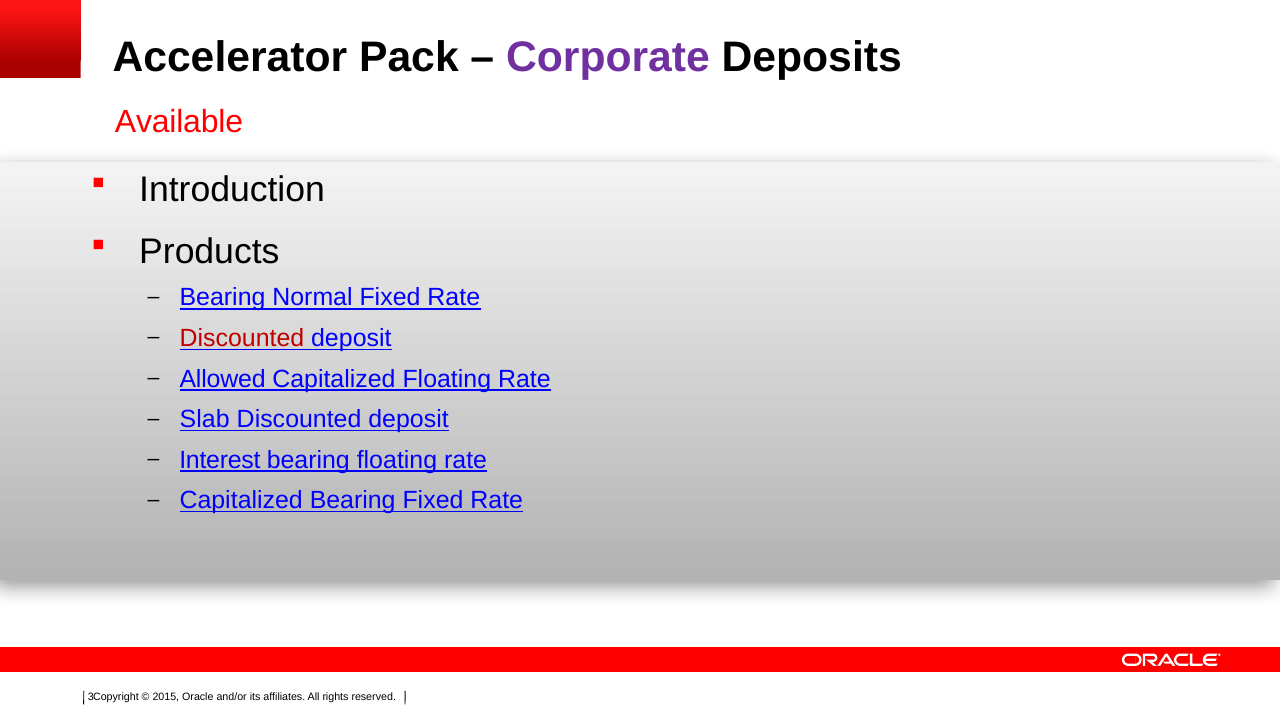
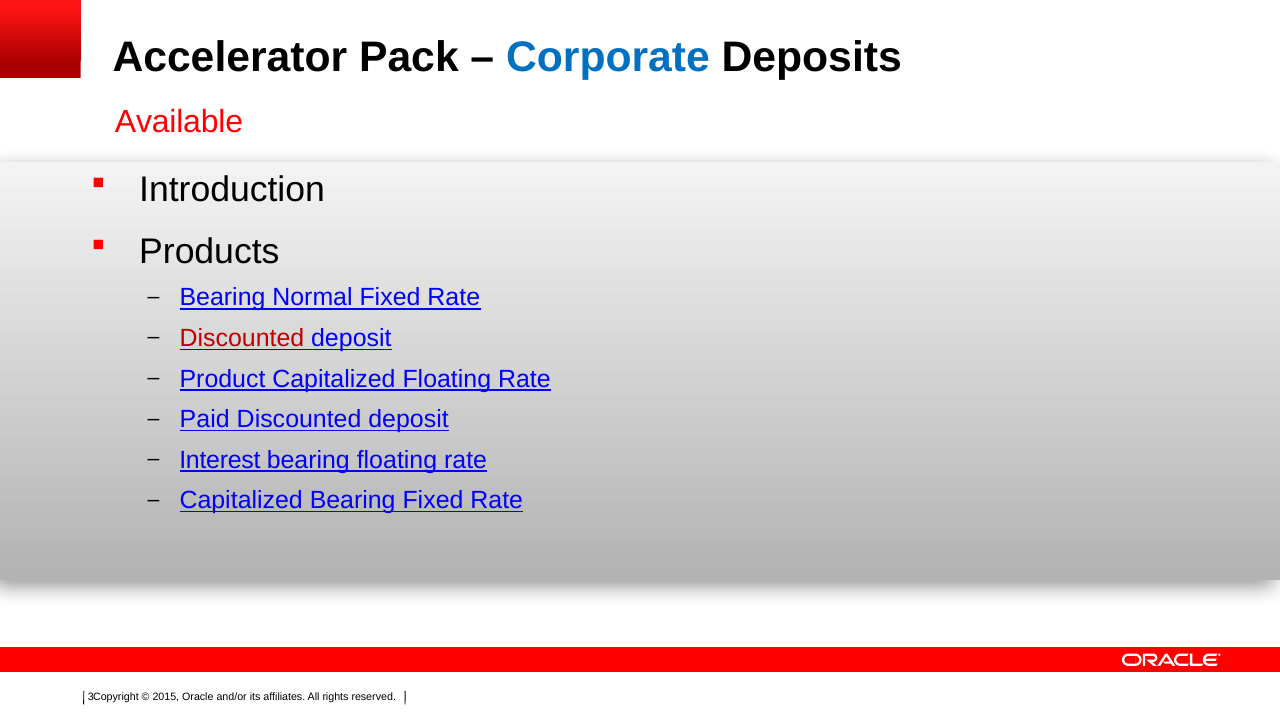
Corporate colour: purple -> blue (608, 57)
Allowed: Allowed -> Product (223, 379)
Slab: Slab -> Paid (205, 419)
